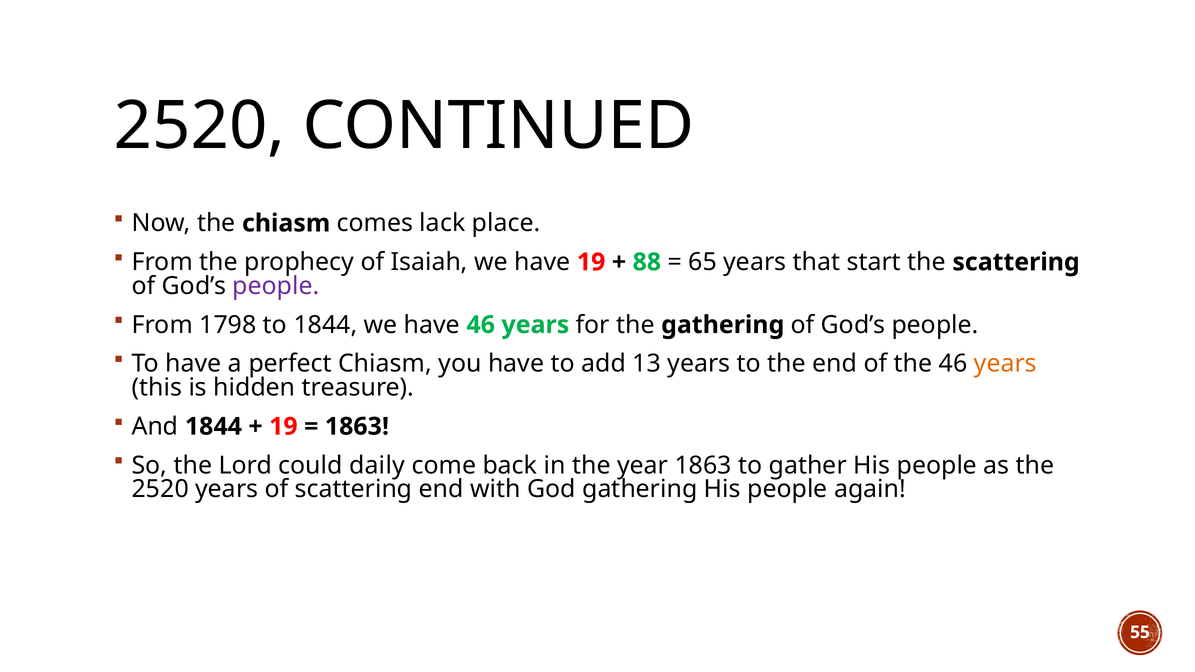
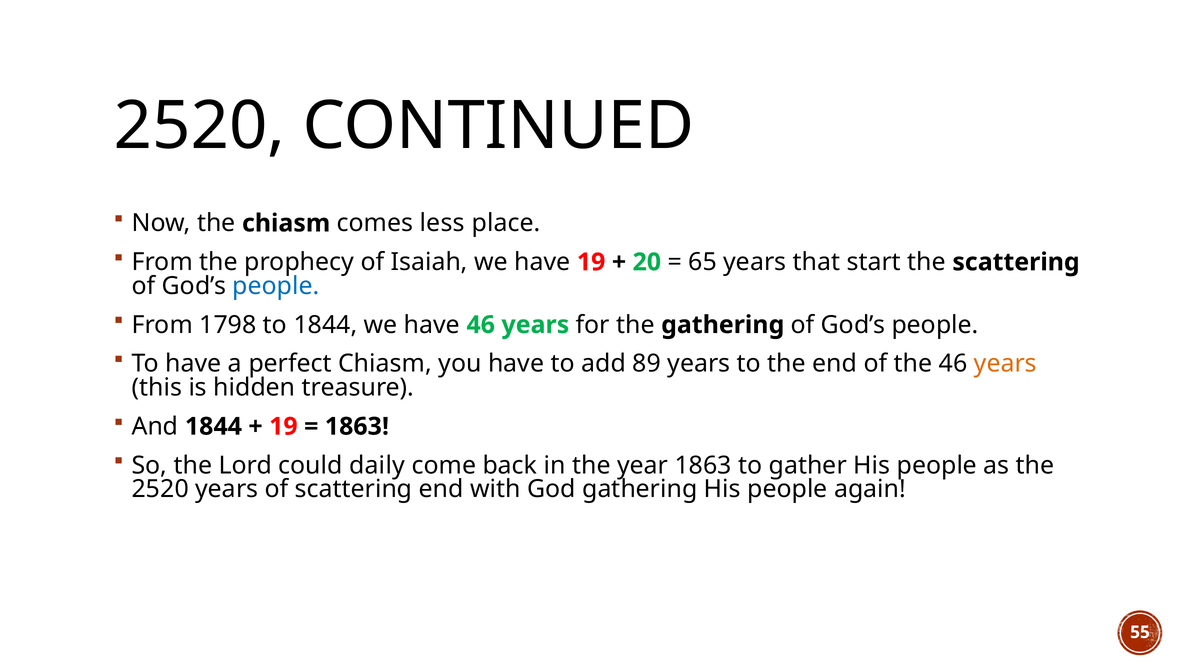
lack: lack -> less (442, 223)
88: 88 -> 20 (647, 262)
people colour: purple -> blue (276, 286)
13: 13 -> 89 (647, 364)
